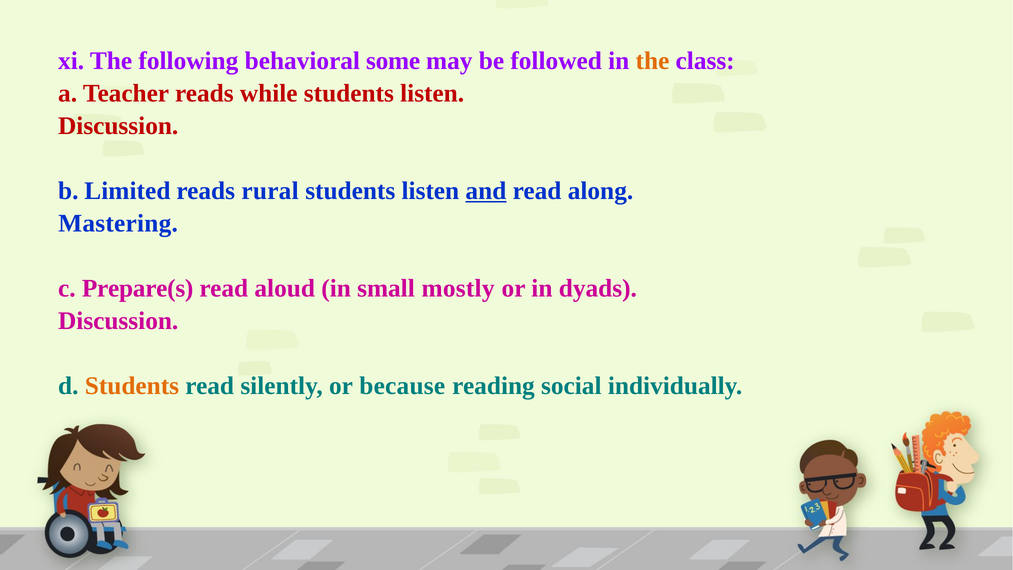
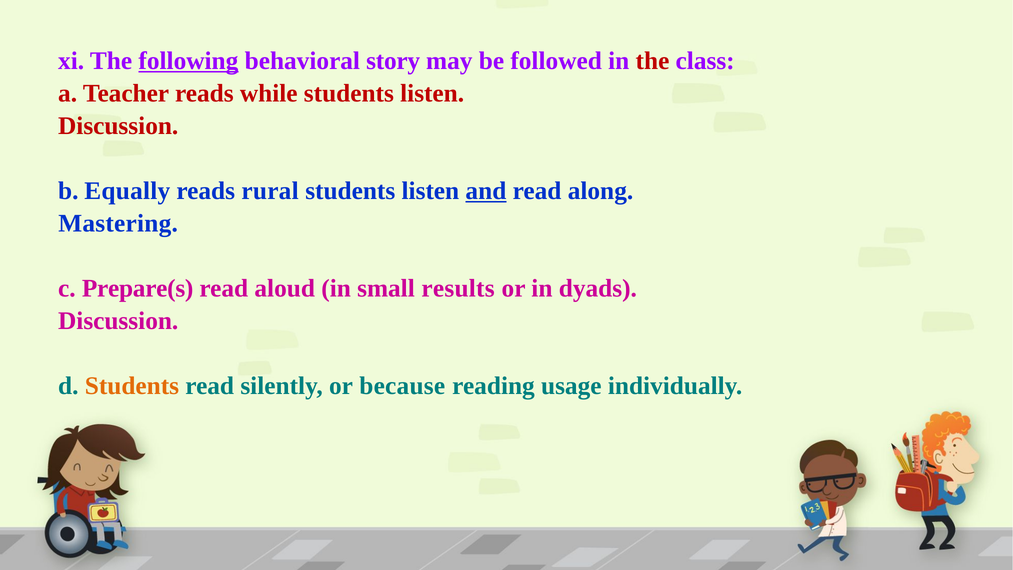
following underline: none -> present (188, 61)
some: some -> story (393, 61)
the colour: orange -> red (652, 61)
Limited: Limited -> Equally (127, 191)
mostly: mostly -> results (458, 288)
social: social -> usage (571, 386)
